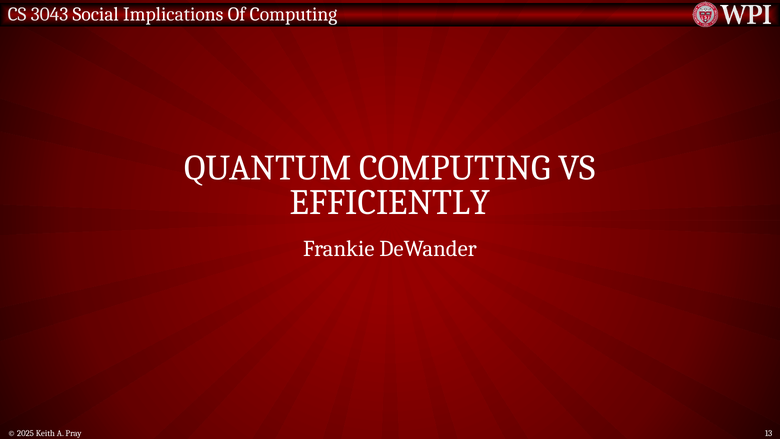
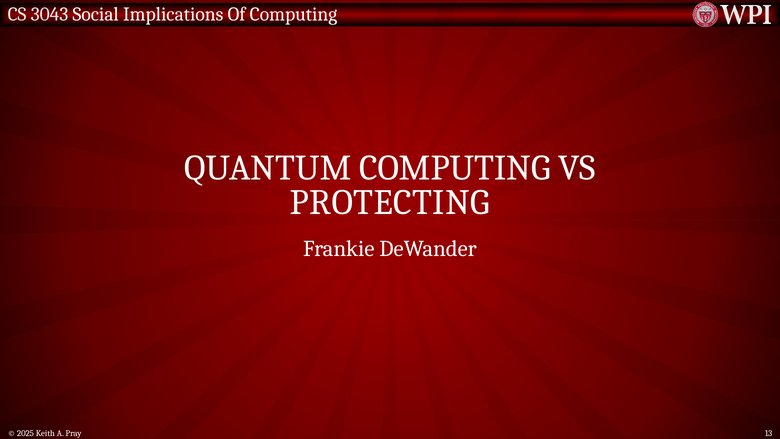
EFFICIENTLY: EFFICIENTLY -> PROTECTING (390, 202)
